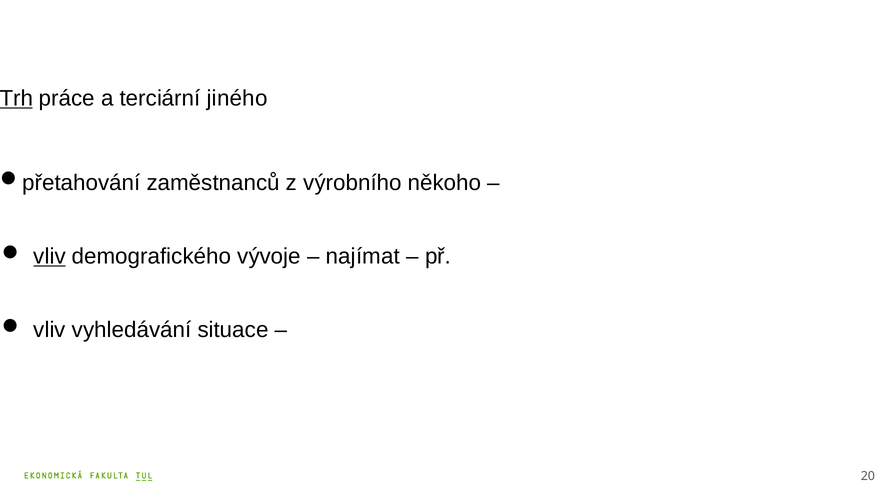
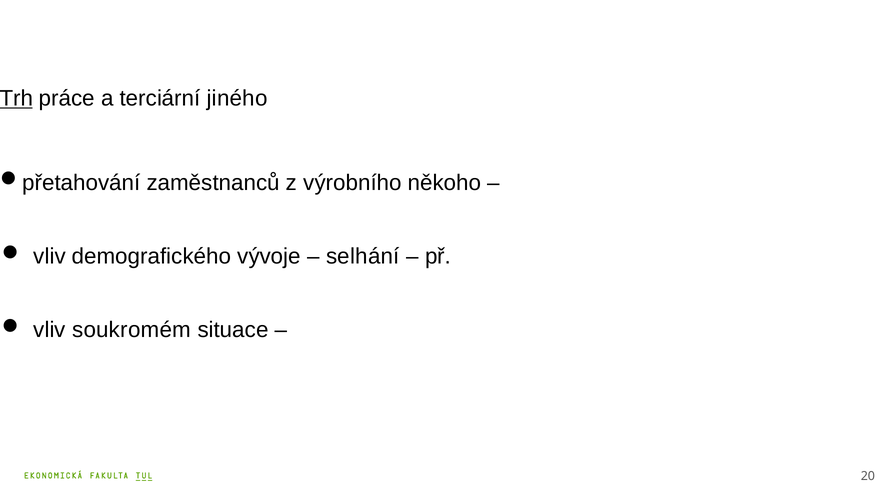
vliv underline: present -> none (50, 256)
najímat: najímat -> selhání (363, 256)
vyhledávání: vyhledávání -> soukromém (132, 330)
